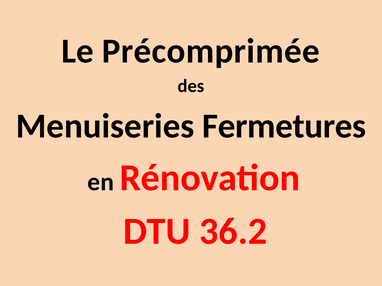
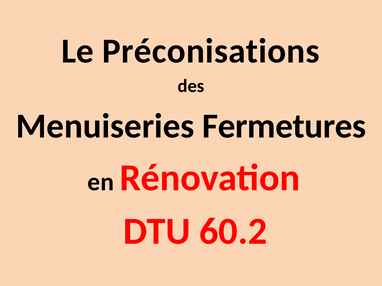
Précomprimée: Précomprimée -> Préconisations (211, 51)
36.2: 36.2 -> 60.2 (233, 232)
